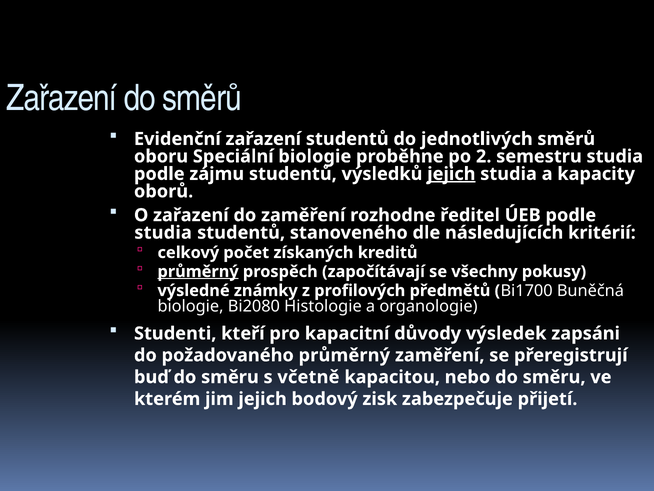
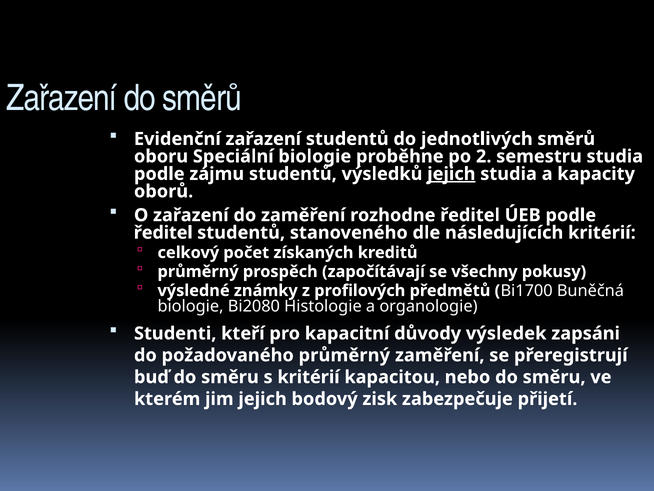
studia: studia -> ředitel (163, 232)
průměrný underline: present -> none (198, 271)
s včetně: včetně -> kritérií (309, 377)
